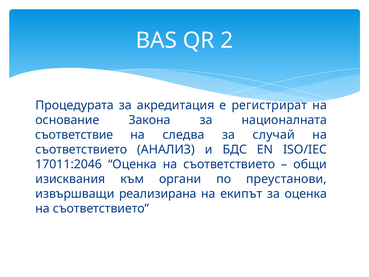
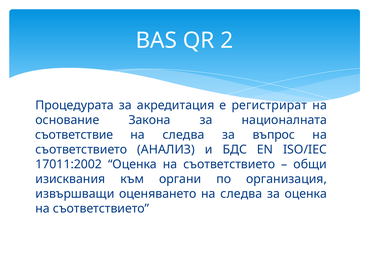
случай: случай -> въпрос (274, 135)
17011:2046: 17011:2046 -> 17011:2002 (69, 164)
преустанови: преустанови -> организация (287, 179)
реализирана: реализирана -> оценяването (158, 194)
екипът: екипът -> следва (241, 194)
